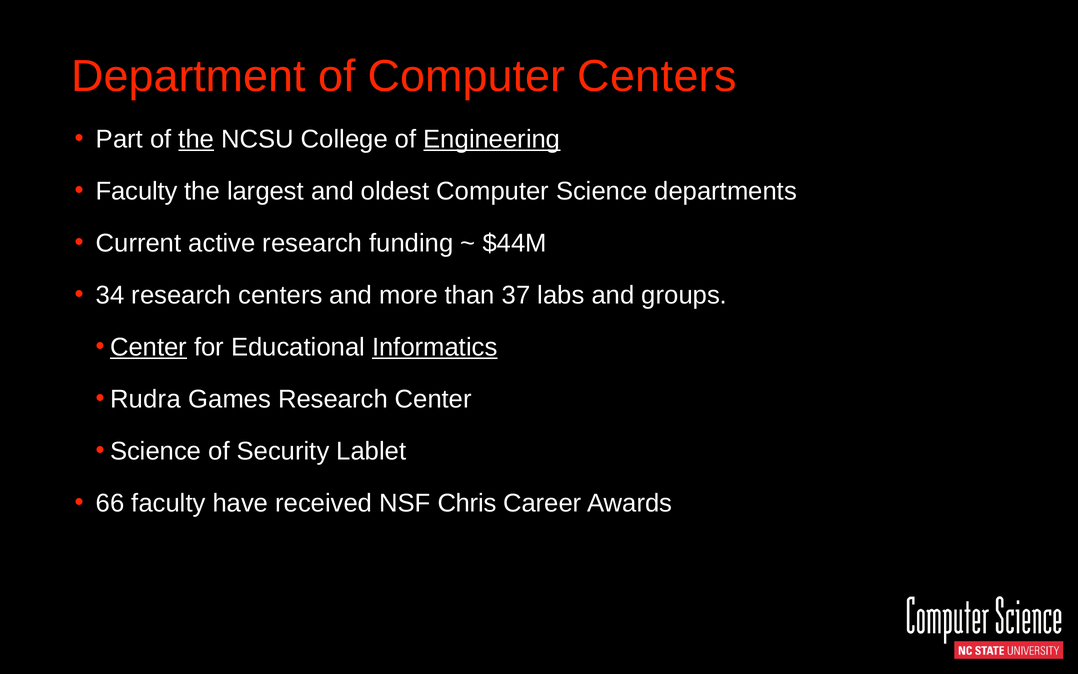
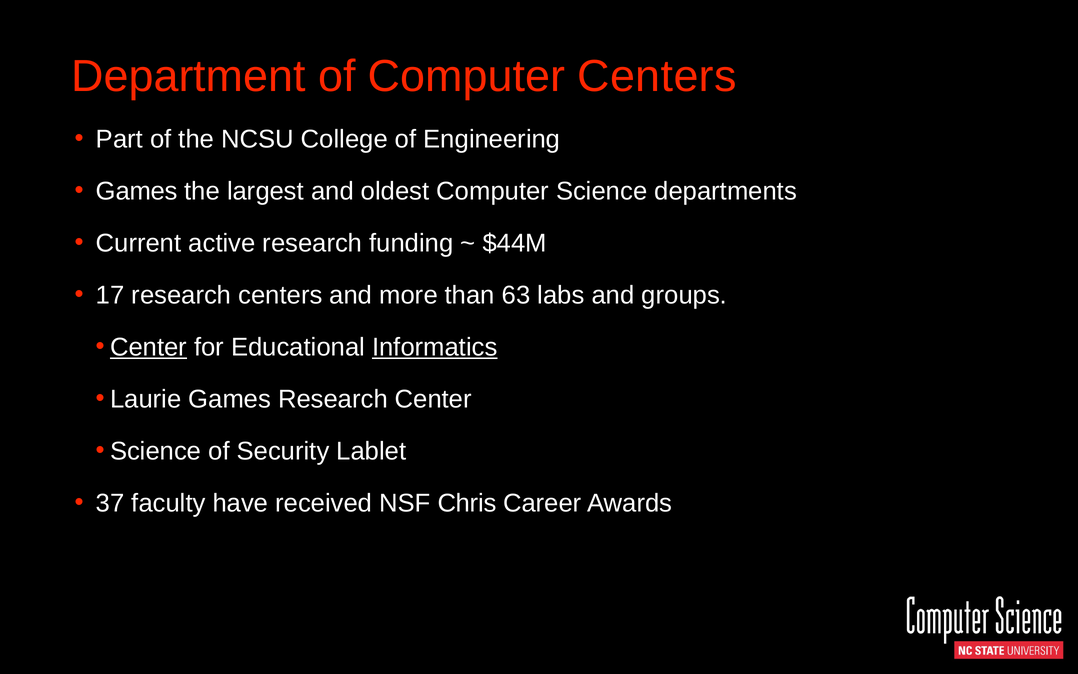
the underline: present -> none (196, 139)
Engineering underline: present -> none (492, 139)
Faculty: Faculty -> Games (137, 191)
34: 34 -> 17 (110, 295)
37: 37 -> 63 (516, 295)
Rudra: Rudra -> Laurie (146, 399)
66: 66 -> 37 (110, 503)
